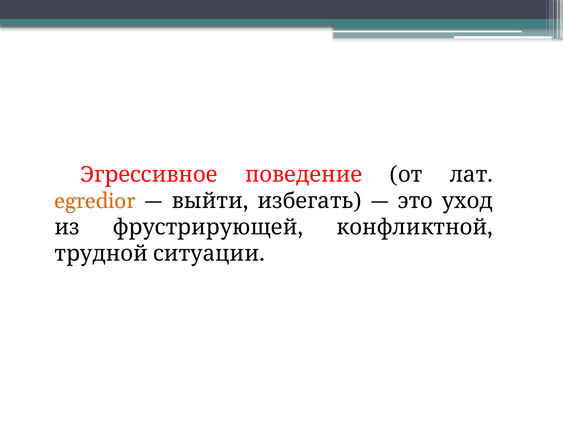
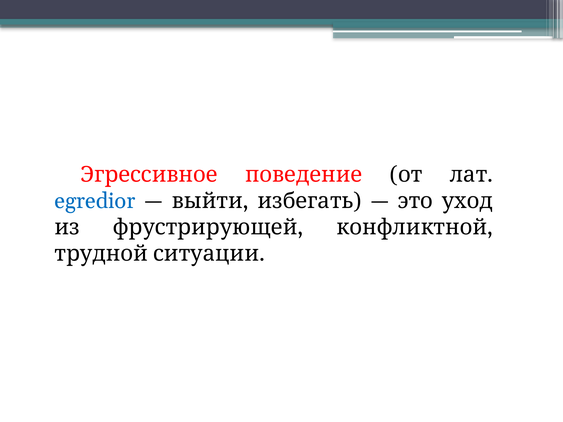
egredior colour: orange -> blue (95, 201)
